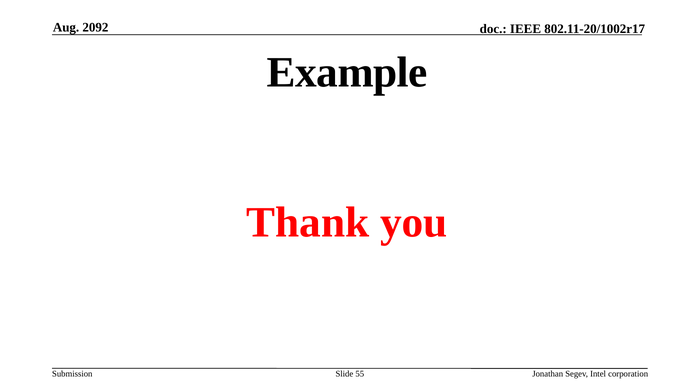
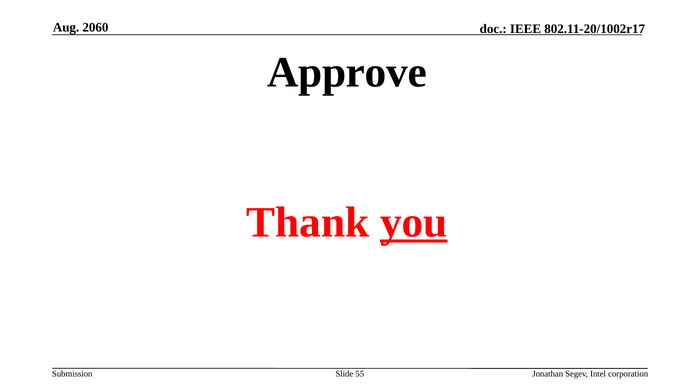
2092: 2092 -> 2060 (95, 28)
Example: Example -> Approve (347, 72)
you underline: none -> present (414, 223)
